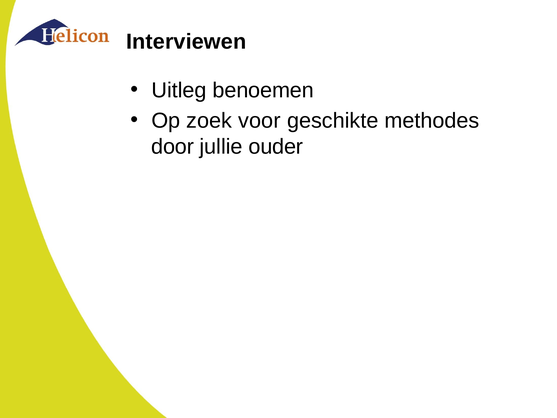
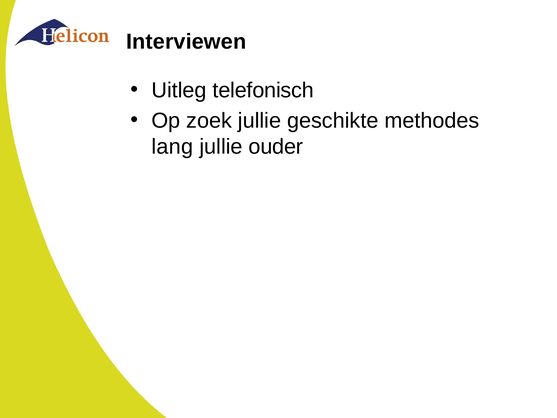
benoemen: benoemen -> telefonisch (263, 90)
zoek voor: voor -> jullie (260, 121)
door: door -> lang (172, 147)
